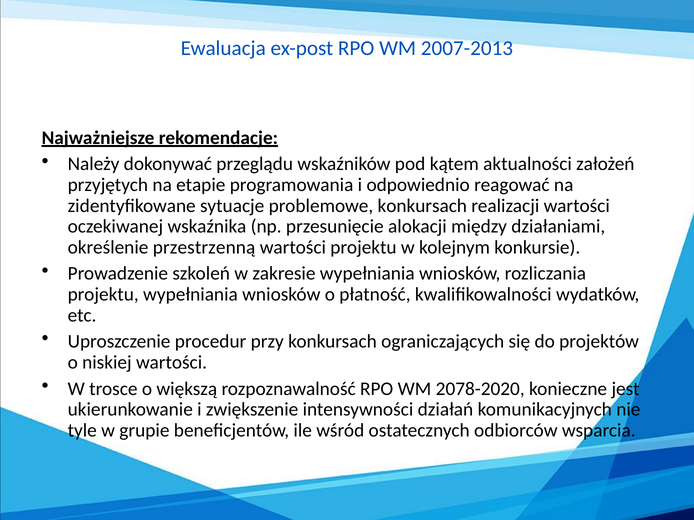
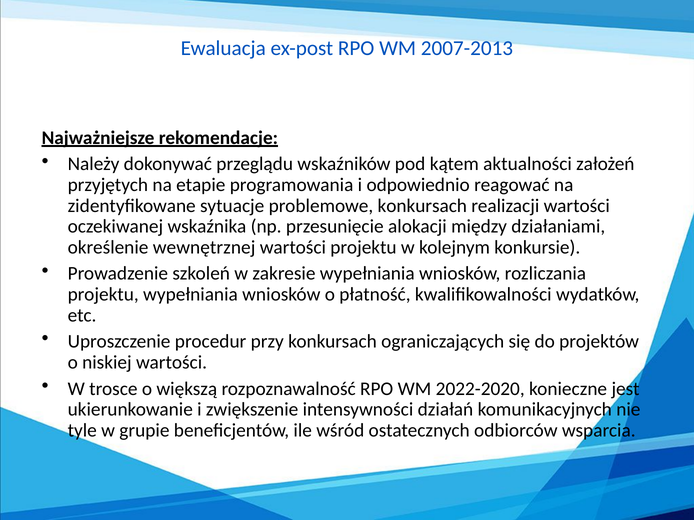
przestrzenną: przestrzenną -> wewnętrznej (204, 247)
2078-2020: 2078-2020 -> 2022-2020 (480, 389)
